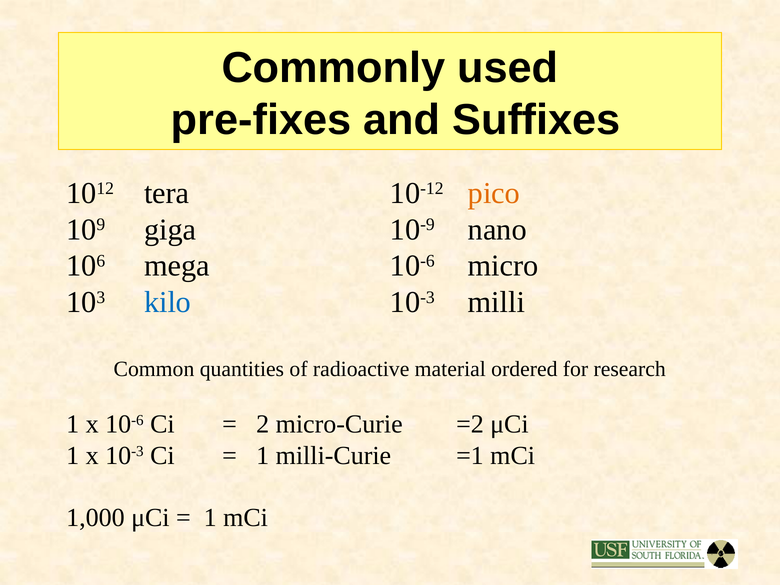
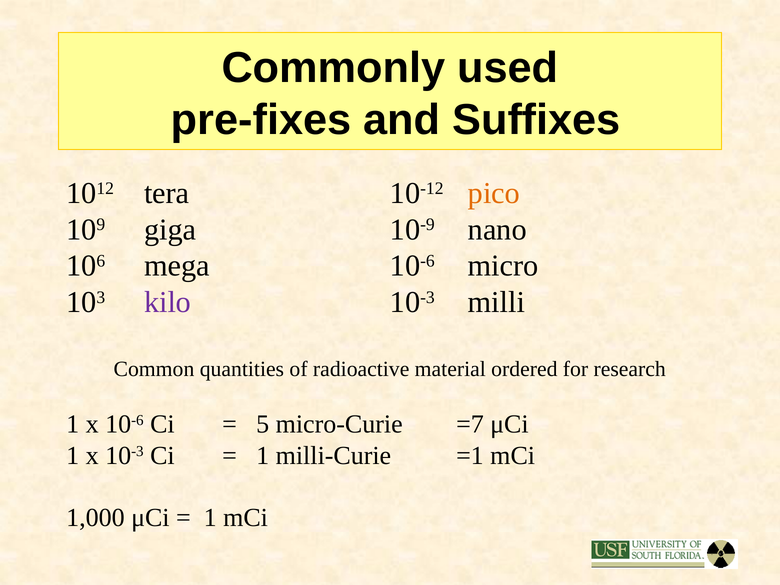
kilo colour: blue -> purple (168, 302)
2: 2 -> 5 (263, 424)
=2: =2 -> =7 (470, 424)
